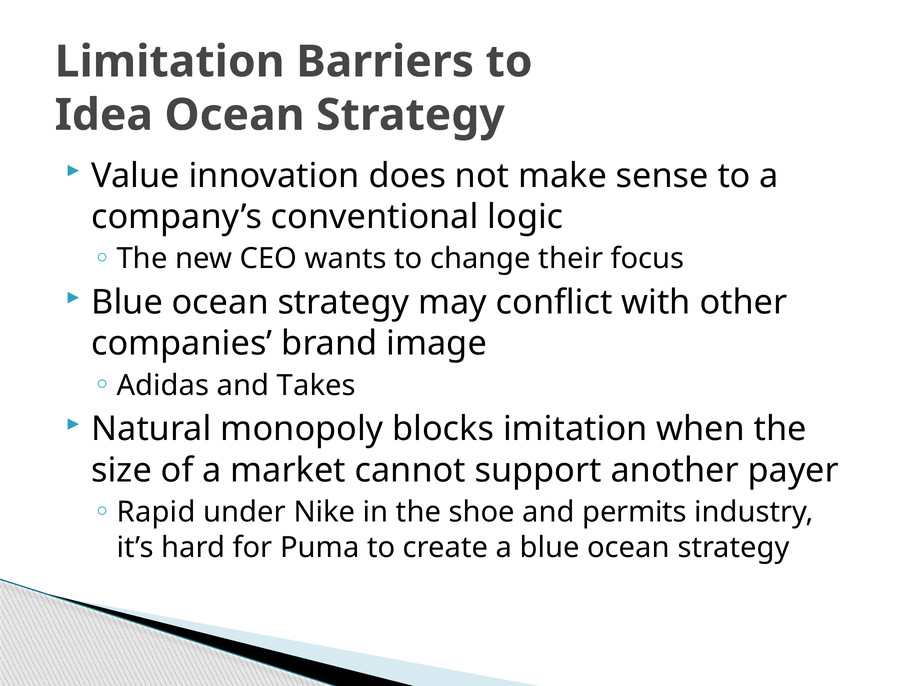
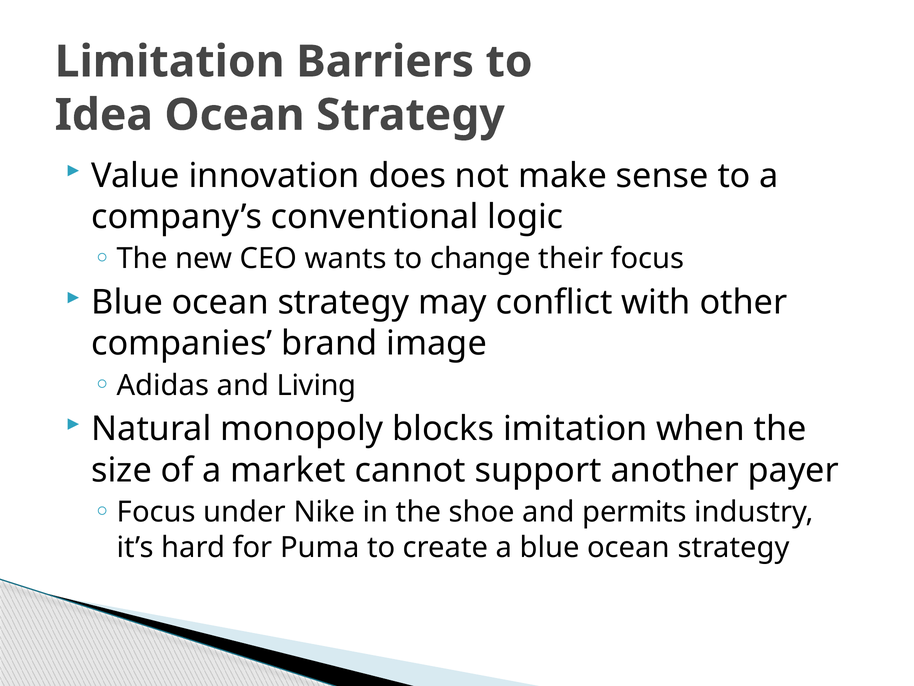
Takes: Takes -> Living (317, 385)
Rapid: Rapid -> Focus (156, 512)
